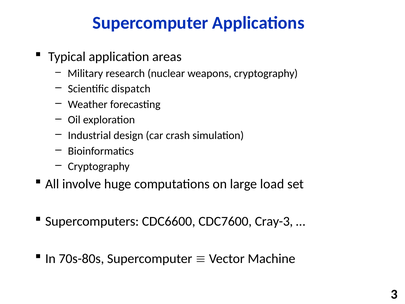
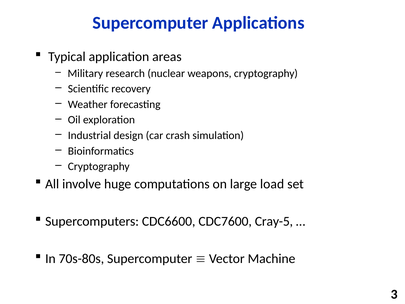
dispatch: dispatch -> recovery (131, 89)
Cray-3: Cray-3 -> Cray-5 (274, 221)
